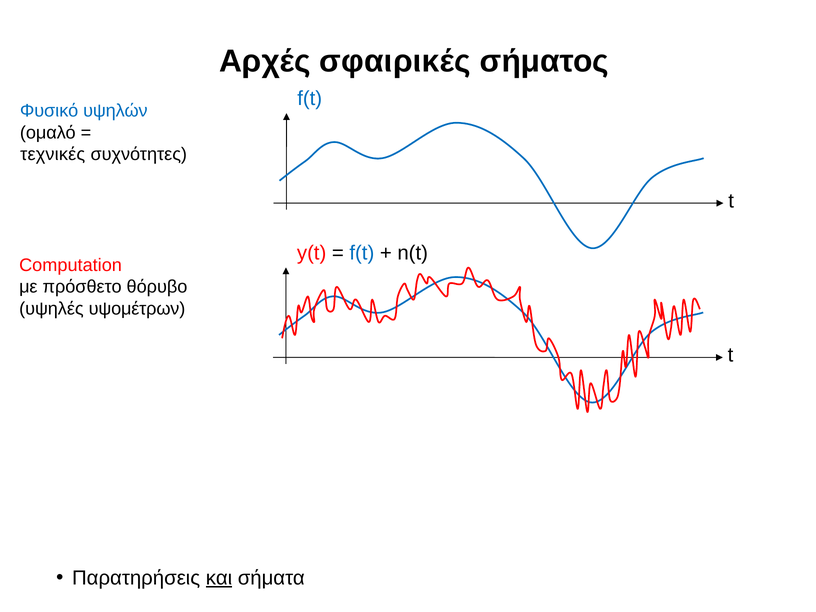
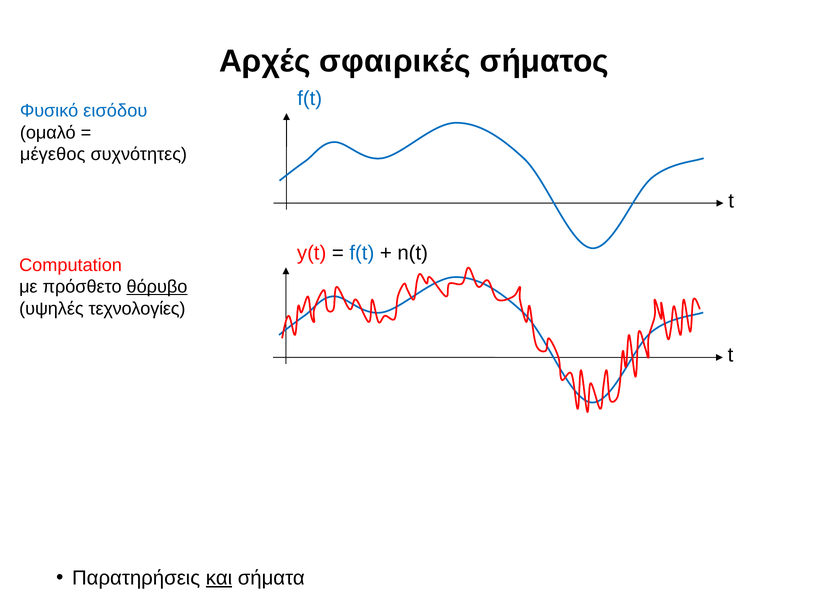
υψηλών: υψηλών -> εισόδου (115, 111)
τεχνικές: τεχνικές -> μέγεθος (53, 154)
θόρυβο underline: none -> present (157, 287)
υψομέτρων: υψομέτρων -> τεχνολογίες (137, 309)
